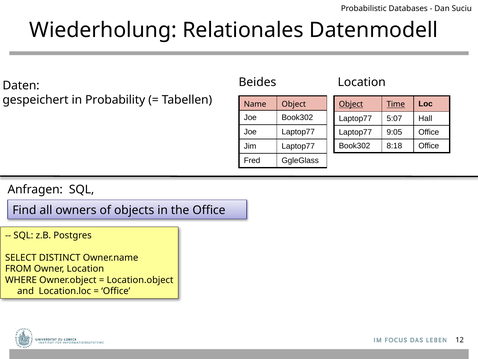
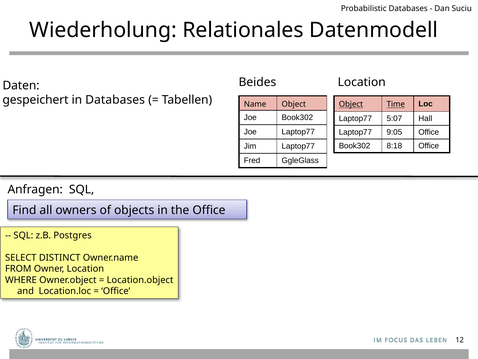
in Probability: Probability -> Databases (115, 100)
